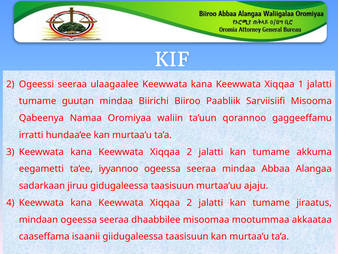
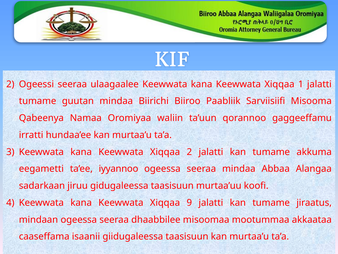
ajaju: ajaju -> koofi (256, 185)
2: 2 -> 9 (189, 202)
